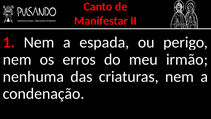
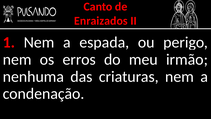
Manifestar: Manifestar -> Enraizados (101, 21)
